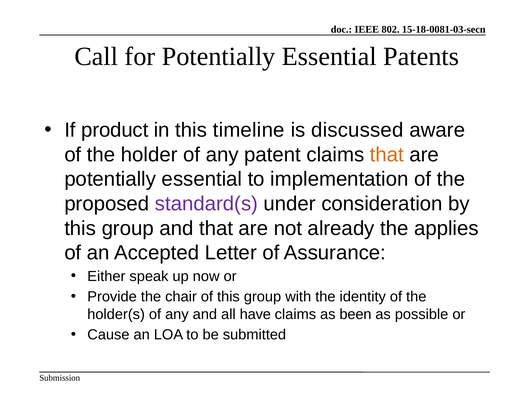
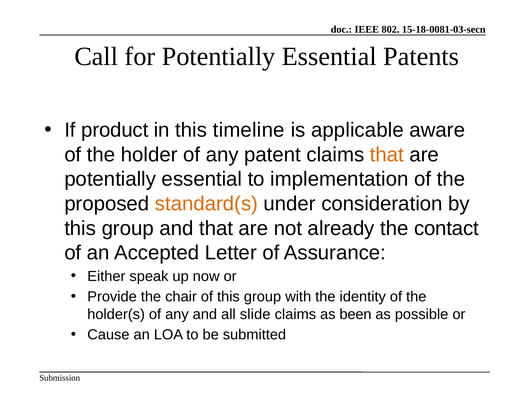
discussed: discussed -> applicable (357, 130)
standard(s colour: purple -> orange (206, 204)
applies: applies -> contact (446, 228)
have: have -> slide (255, 314)
